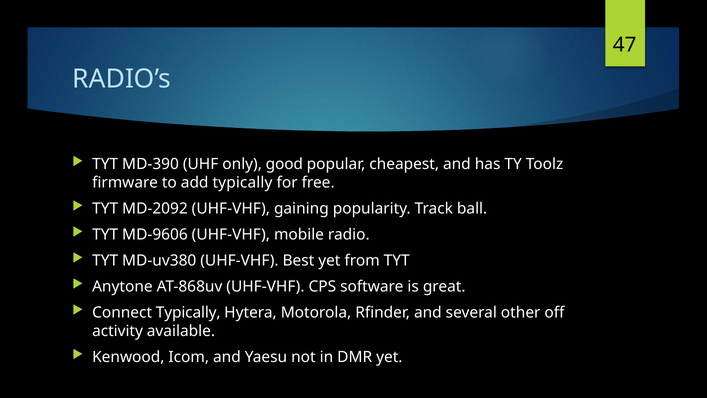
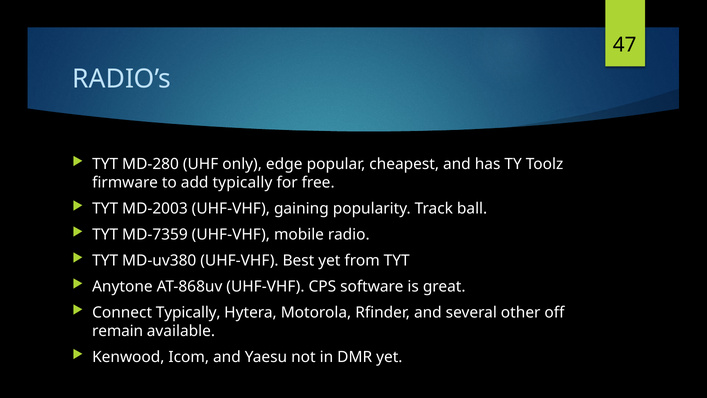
MD-390: MD-390 -> MD-280 (151, 164)
good: good -> edge (284, 164)
MD-2092: MD-2092 -> MD-2003 (155, 208)
MD-9606: MD-9606 -> MD-7359 (155, 234)
activity: activity -> remain (118, 331)
